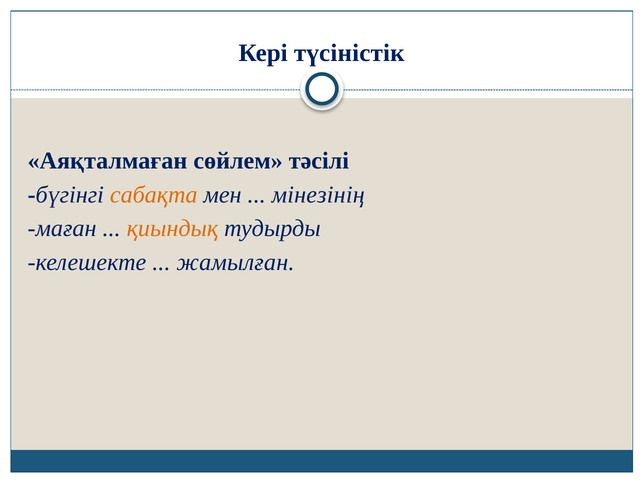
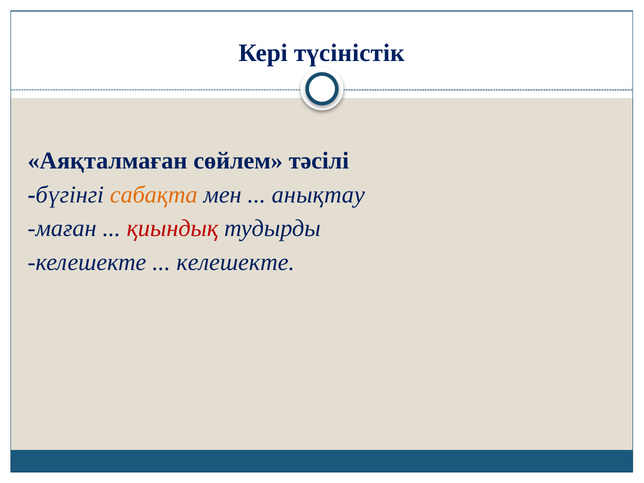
мінезінің: мінезінің -> анықтау (318, 195)
қиындық colour: orange -> red (172, 228)
жамылған: жамылған -> келешекте (236, 262)
